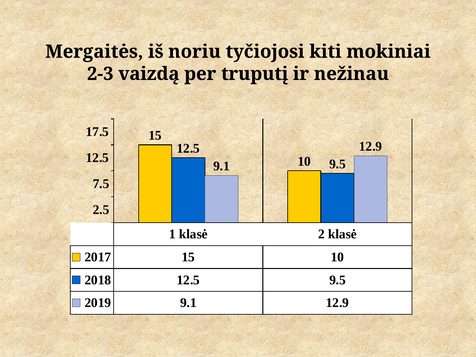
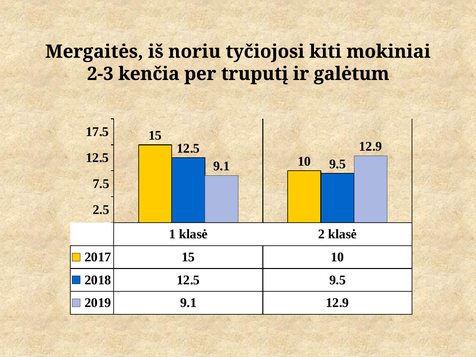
vaizdą: vaizdą -> kenčia (149, 74)
nežinau: nežinau -> galėtum (352, 74)
